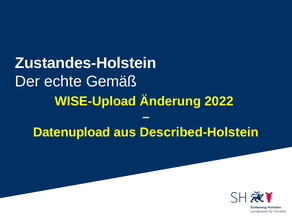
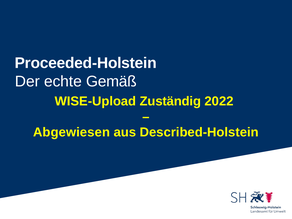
Zustandes-Holstein: Zustandes-Holstein -> Proceeded-Holstein (86, 63)
Änderung: Änderung -> Zuständig (170, 101)
Datenupload: Datenupload -> Abgewiesen (72, 132)
